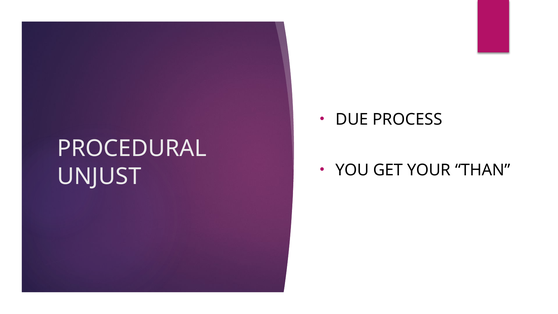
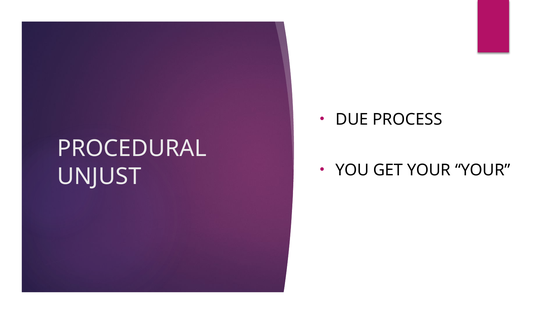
YOUR THAN: THAN -> YOUR (483, 170)
